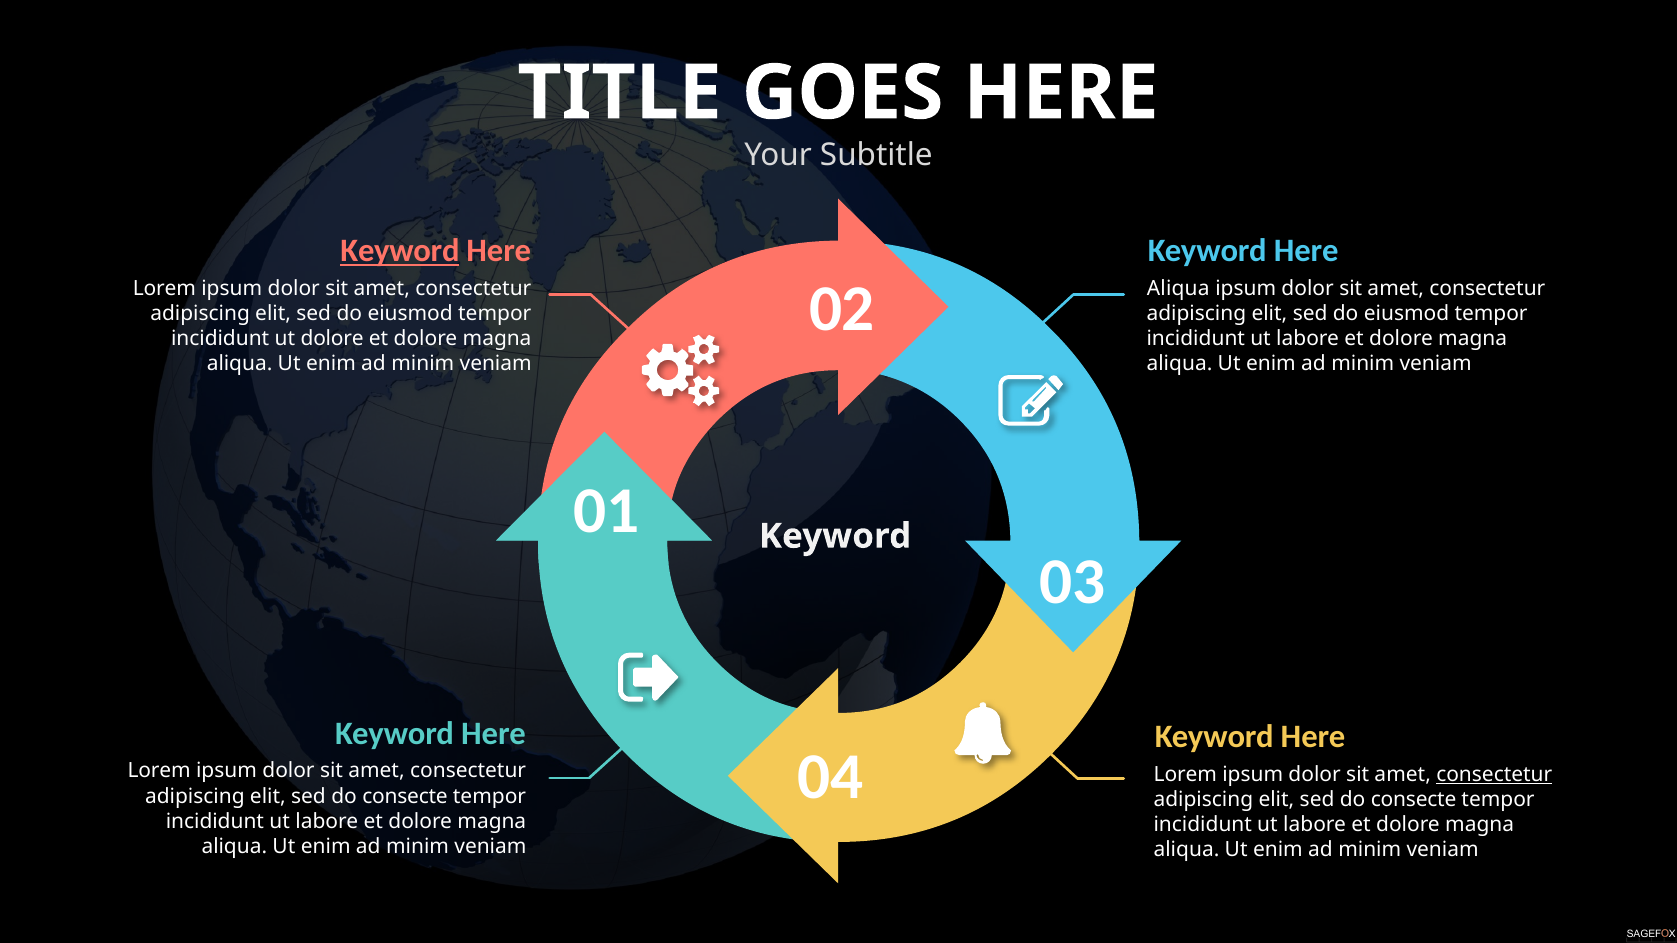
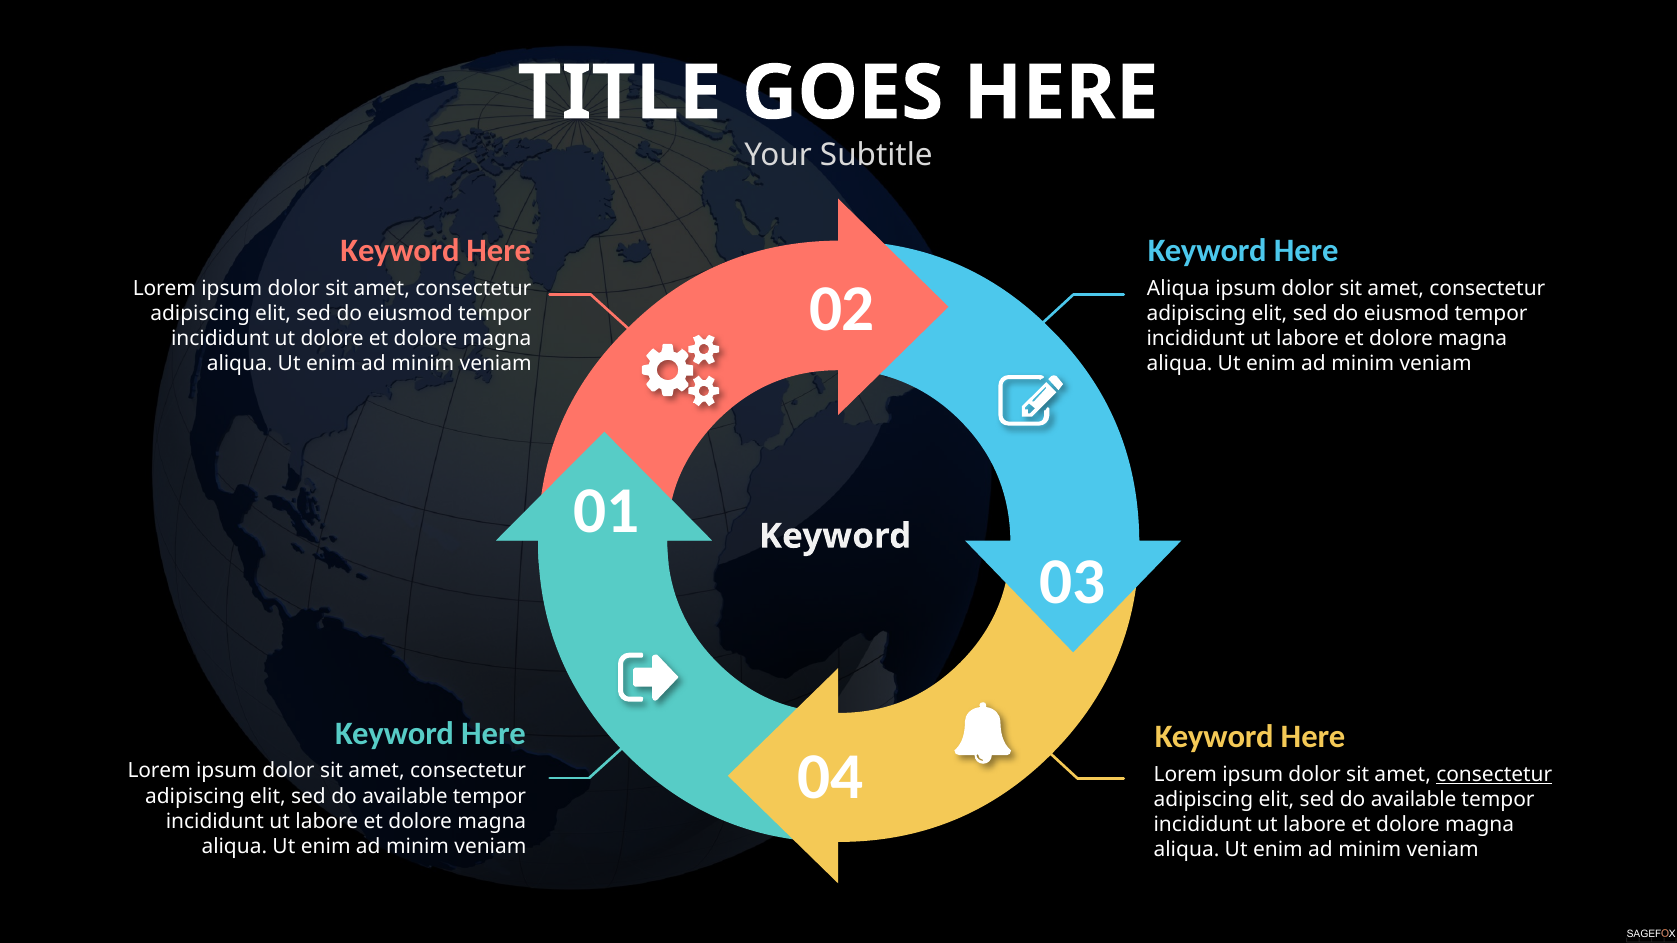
Keyword underline: present -> none (400, 251)
consecte: consecte -> available (405, 796)
consecte: consecte -> available (1414, 800)
